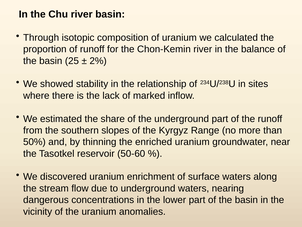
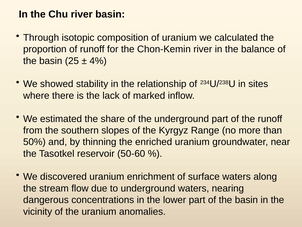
2%: 2% -> 4% (98, 61)
